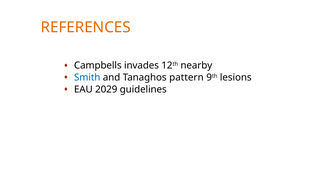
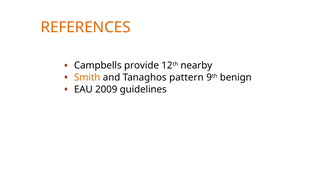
invades: invades -> provide (141, 65)
Smith colour: blue -> orange (87, 77)
lesions: lesions -> benign (236, 77)
2029: 2029 -> 2009 (106, 89)
